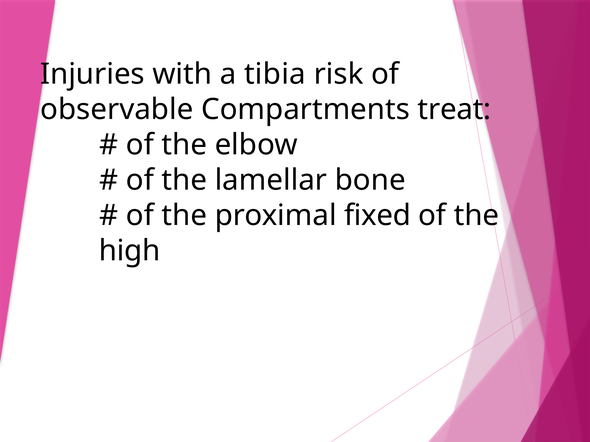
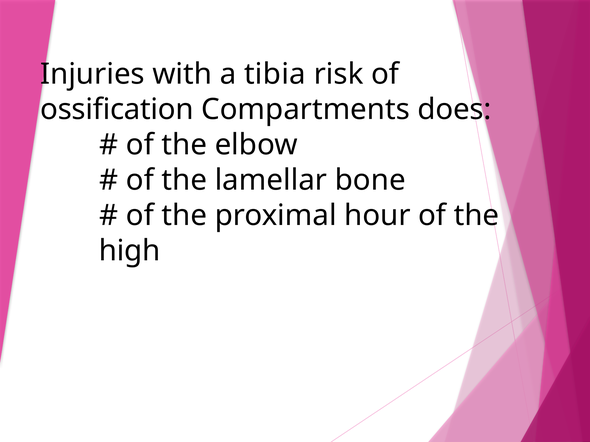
observable: observable -> ossification (117, 109)
treat: treat -> does (454, 109)
fixed: fixed -> hour (377, 216)
